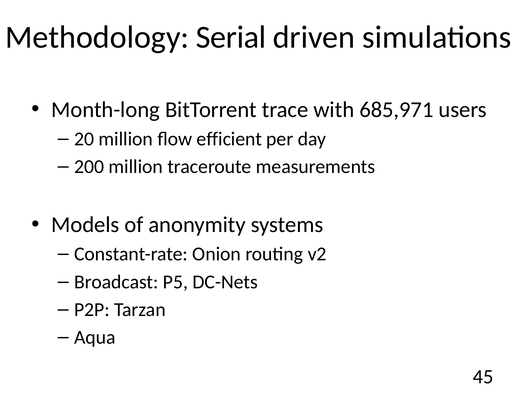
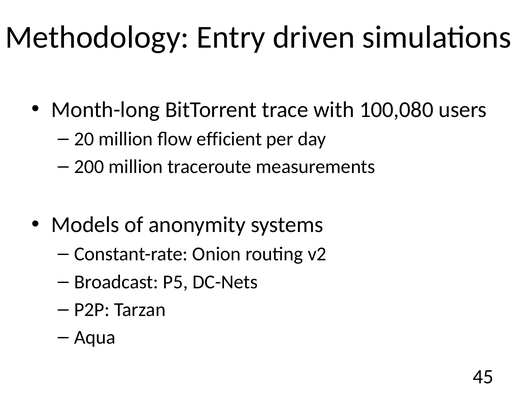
Serial: Serial -> Entry (231, 37)
685,971: 685,971 -> 100,080 (396, 110)
